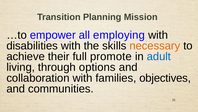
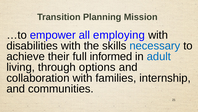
necessary colour: orange -> blue (155, 46)
promote: promote -> informed (111, 56)
objectives: objectives -> internship (165, 78)
